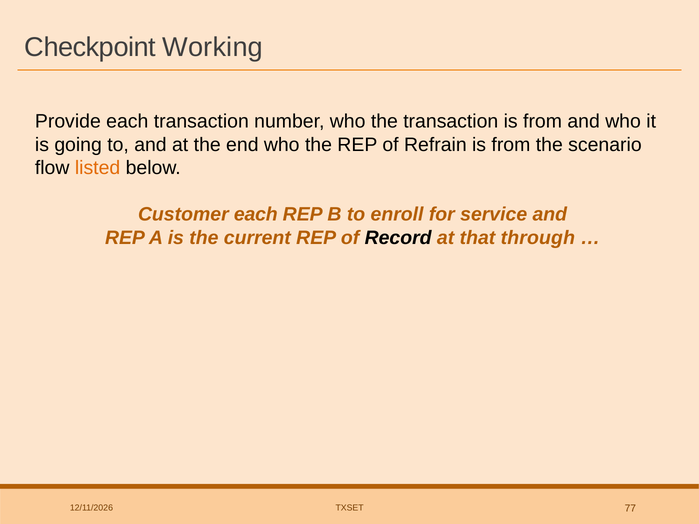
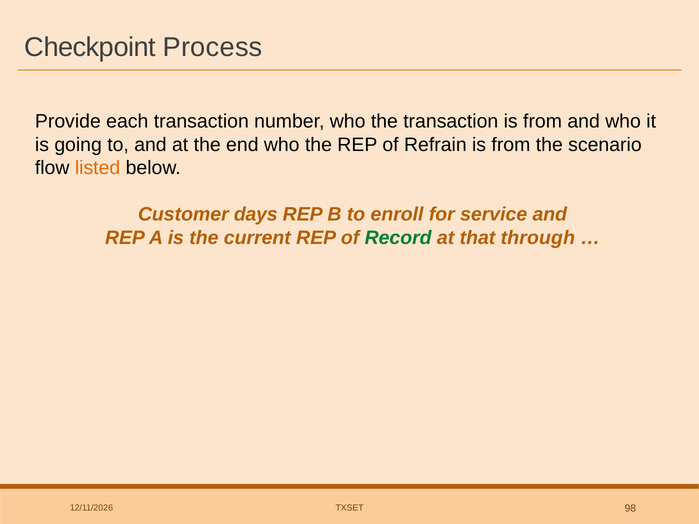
Working: Working -> Process (213, 47)
Customer each: each -> days (256, 215)
Record colour: black -> green (398, 238)
77: 77 -> 98 (630, 508)
